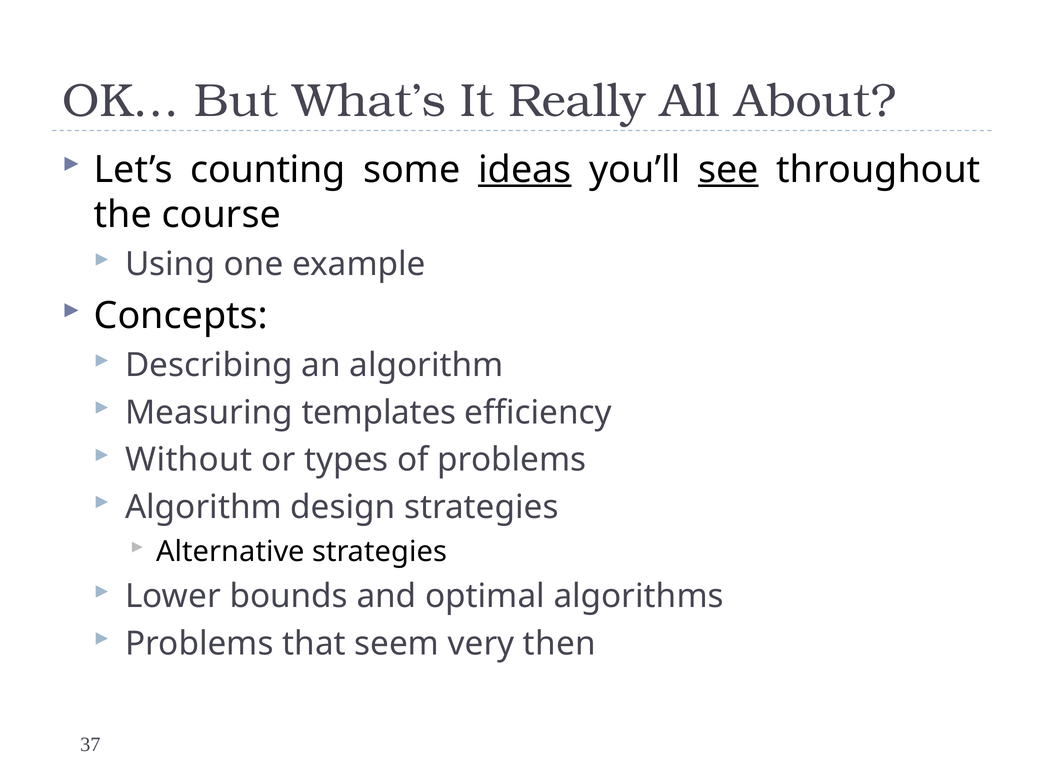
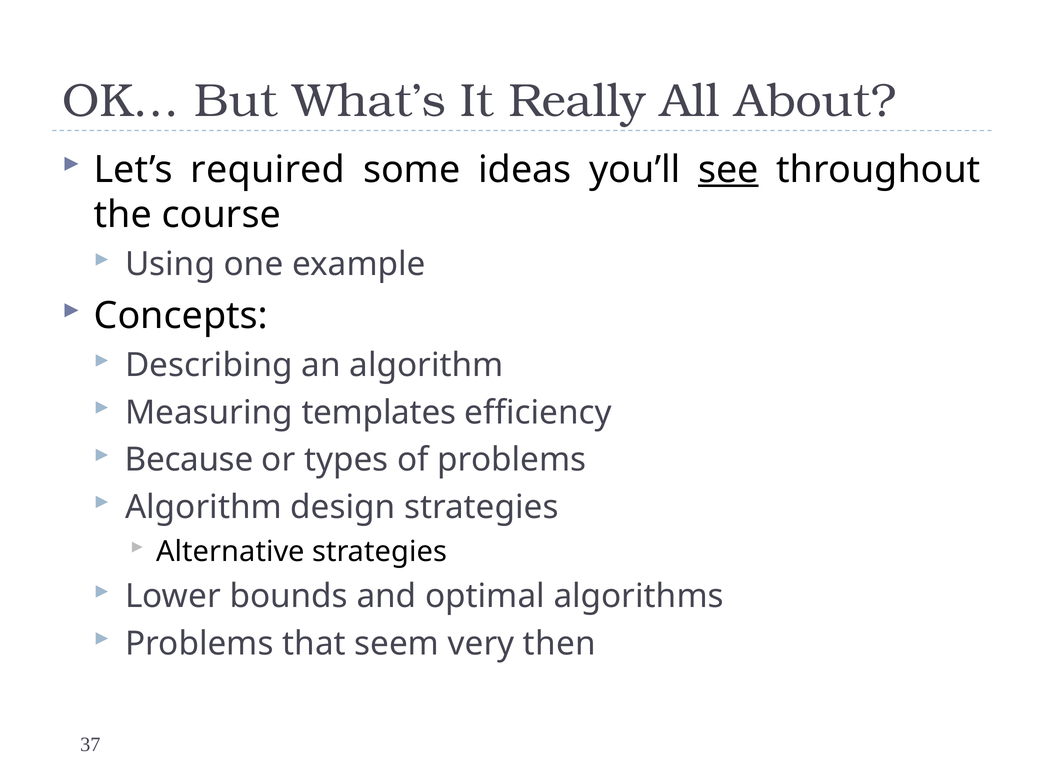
counting: counting -> required (268, 170)
ideas underline: present -> none (525, 170)
Without: Without -> Because (189, 460)
